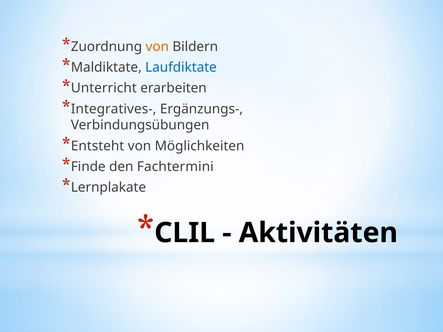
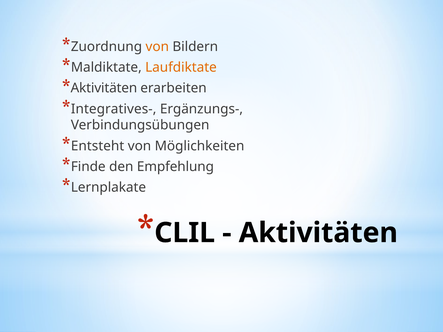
Laufdiktate colour: blue -> orange (181, 67)
Unterricht: Unterricht -> Aktivitäten (104, 88)
Fachtermini: Fachtermini -> Empfehlung (175, 167)
